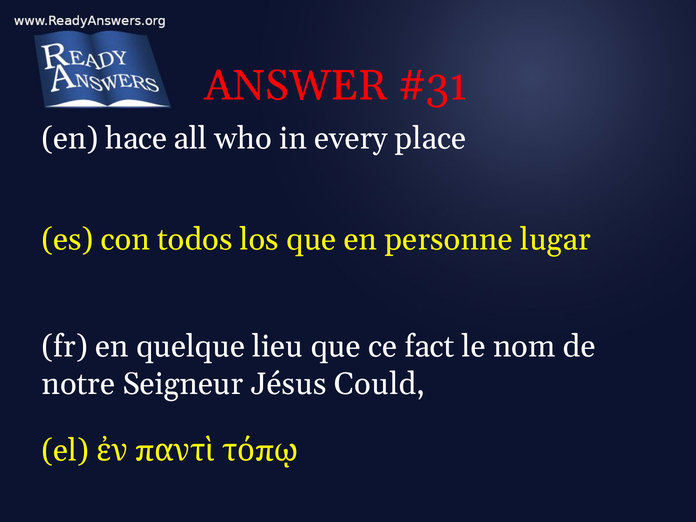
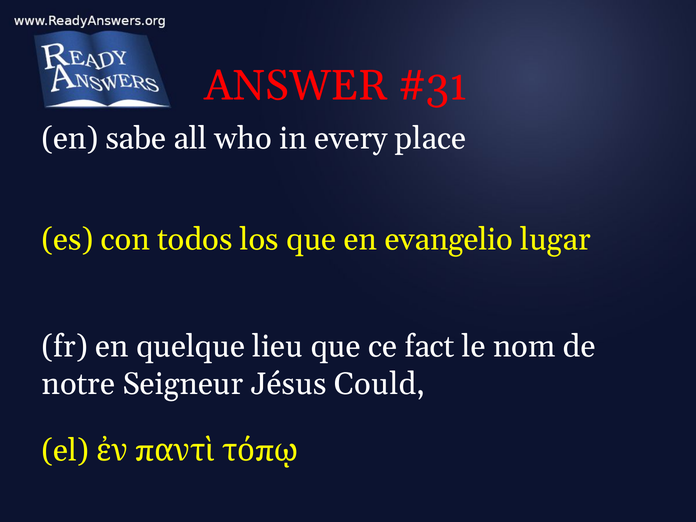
hace: hace -> sabe (136, 139)
personne: personne -> evangelio (449, 240)
